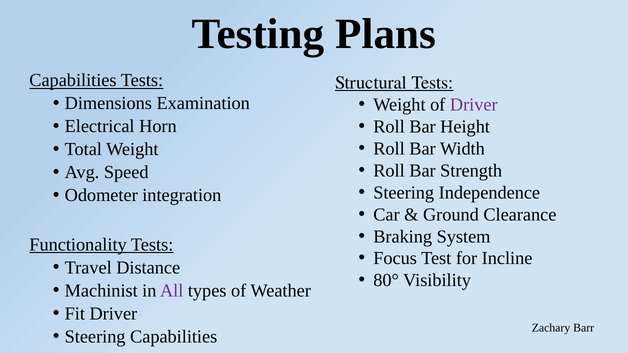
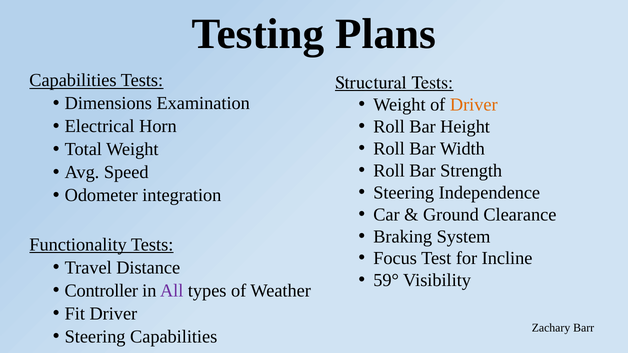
Driver colour: purple -> orange (474, 105)
80°: 80° -> 59° (386, 281)
Machinist: Machinist -> Controller (101, 291)
